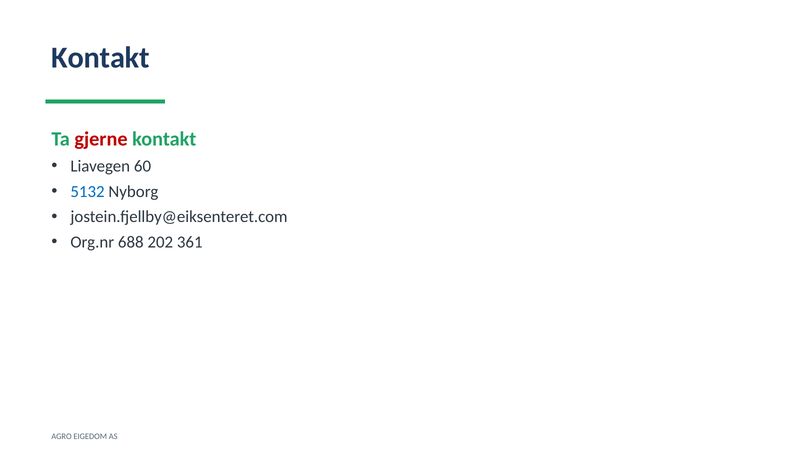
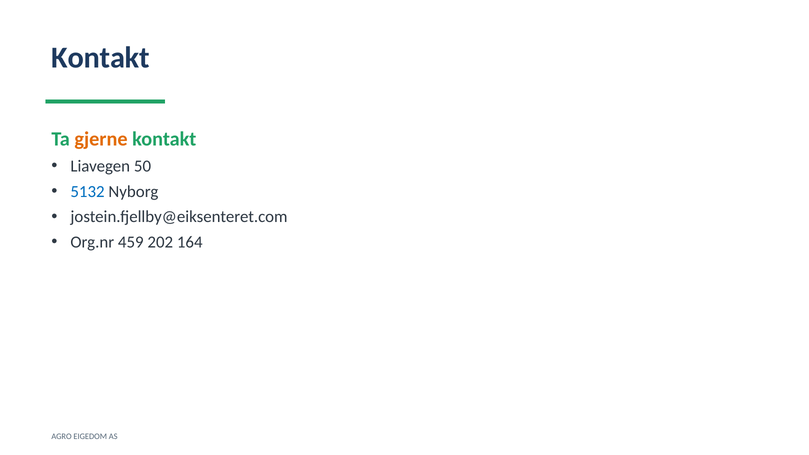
gjerne colour: red -> orange (101, 139)
60: 60 -> 50 (143, 166)
688: 688 -> 459 (131, 242)
361: 361 -> 164 (190, 242)
